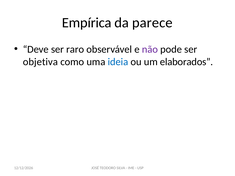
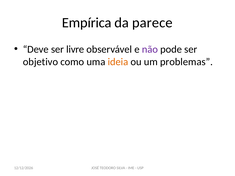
raro: raro -> livre (75, 49)
objetiva: objetiva -> objetivo (40, 62)
ideia colour: blue -> orange (118, 62)
elaborados: elaborados -> problemas (186, 62)
